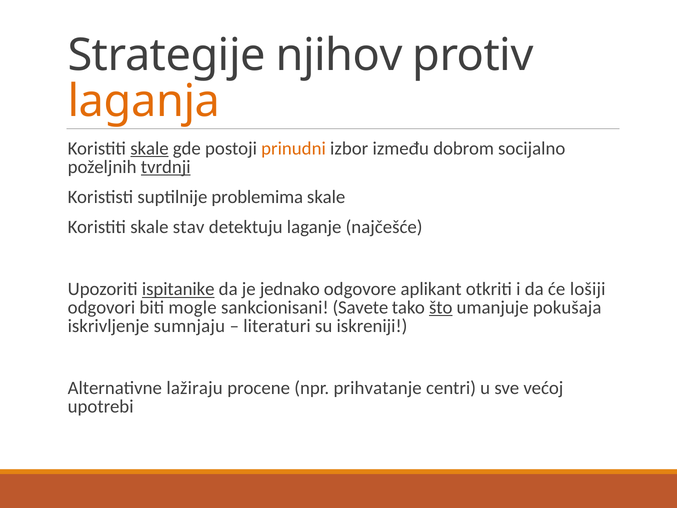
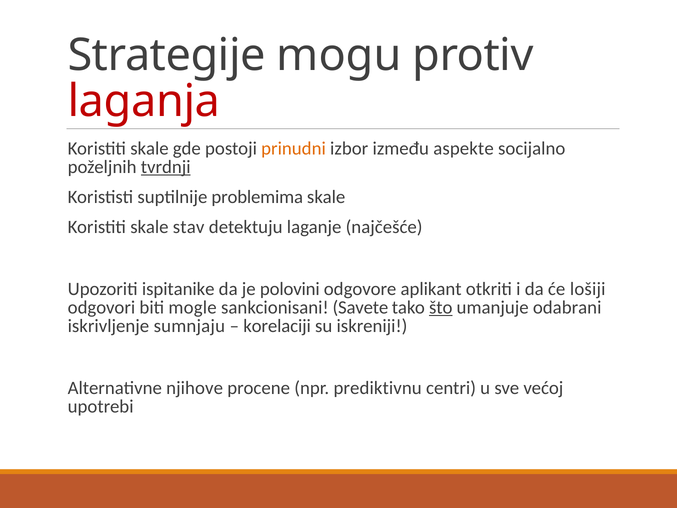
njihov: njihov -> mogu (339, 55)
laganja colour: orange -> red (144, 101)
skale underline: present -> none (149, 148)
dobrom: dobrom -> aspekte (464, 148)
ispitanike underline: present -> none (178, 289)
jednako: jednako -> polovini (290, 289)
pokušaja: pokušaja -> odabrani (567, 307)
literaturi: literaturi -> korelaciji (277, 326)
lažiraju: lažiraju -> njihove (195, 388)
prihvatanje: prihvatanje -> prediktivnu (378, 388)
